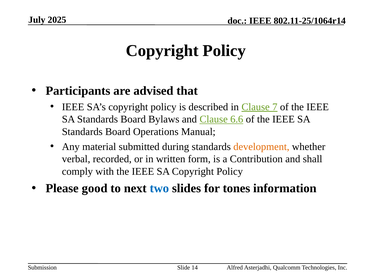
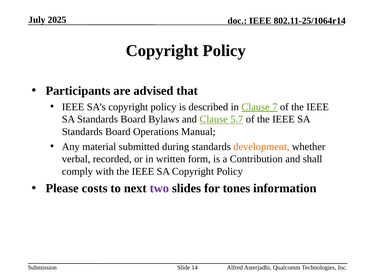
6.6: 6.6 -> 5.7 (237, 119)
good: good -> costs (95, 188)
two colour: blue -> purple (159, 188)
